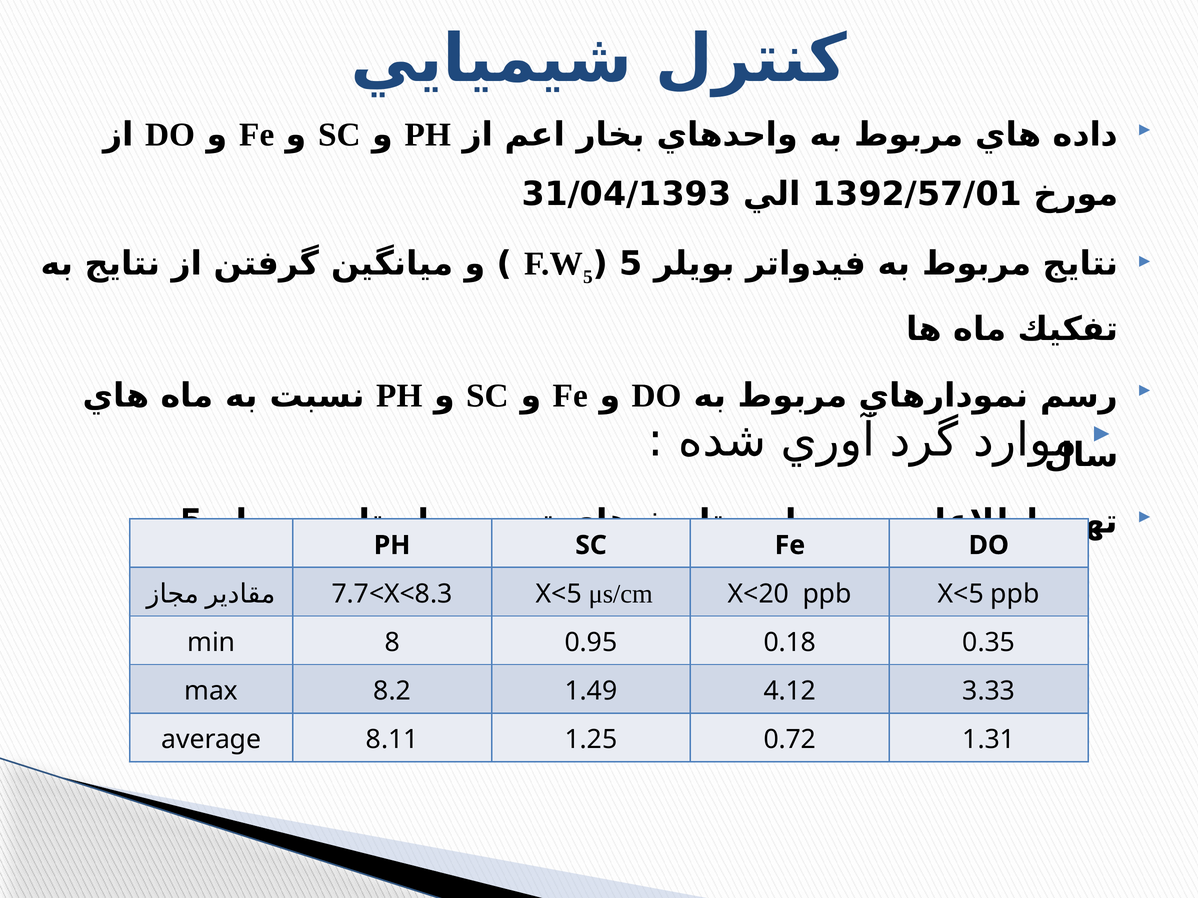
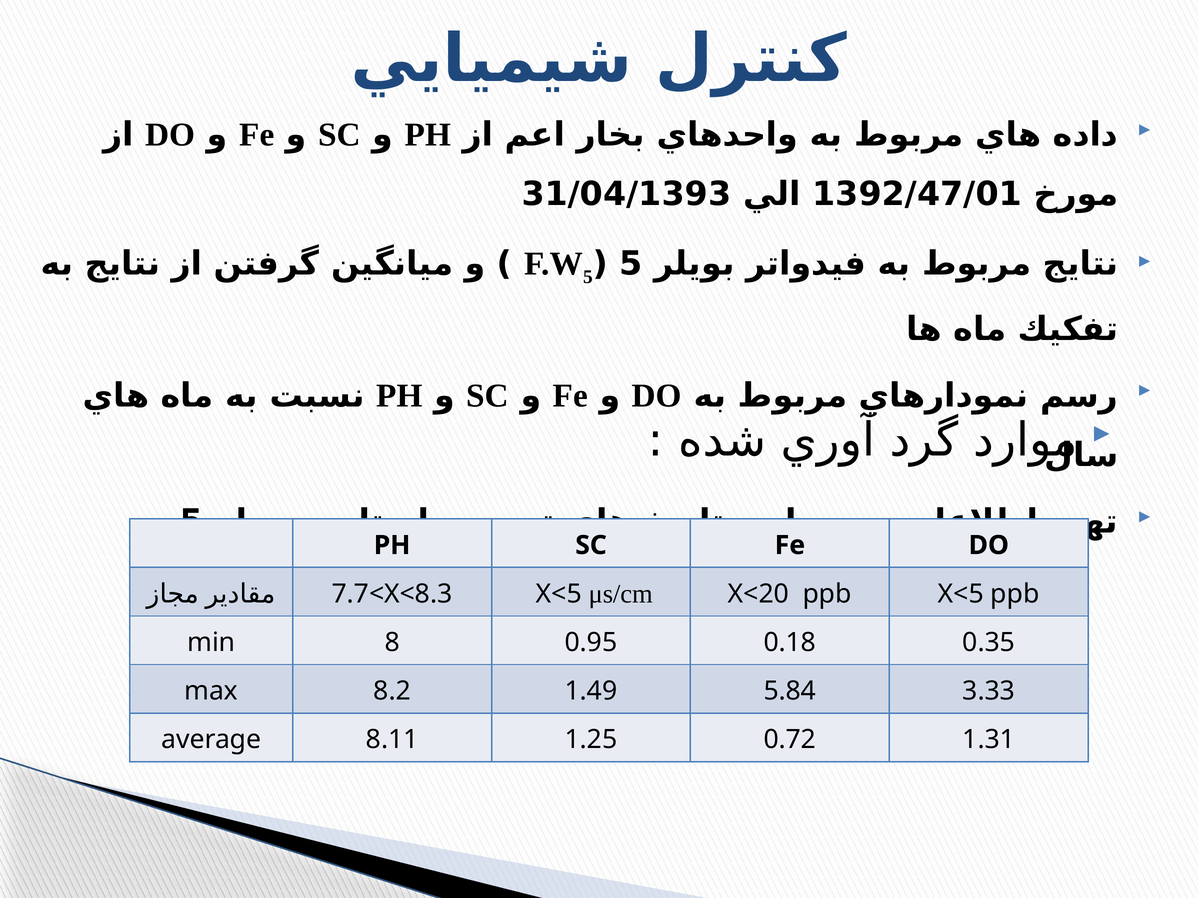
1392/57/01: 1392/57/01 -> 1392/47/01 (917, 195)
4.12: 4.12 -> 5.84 (790, 691)
